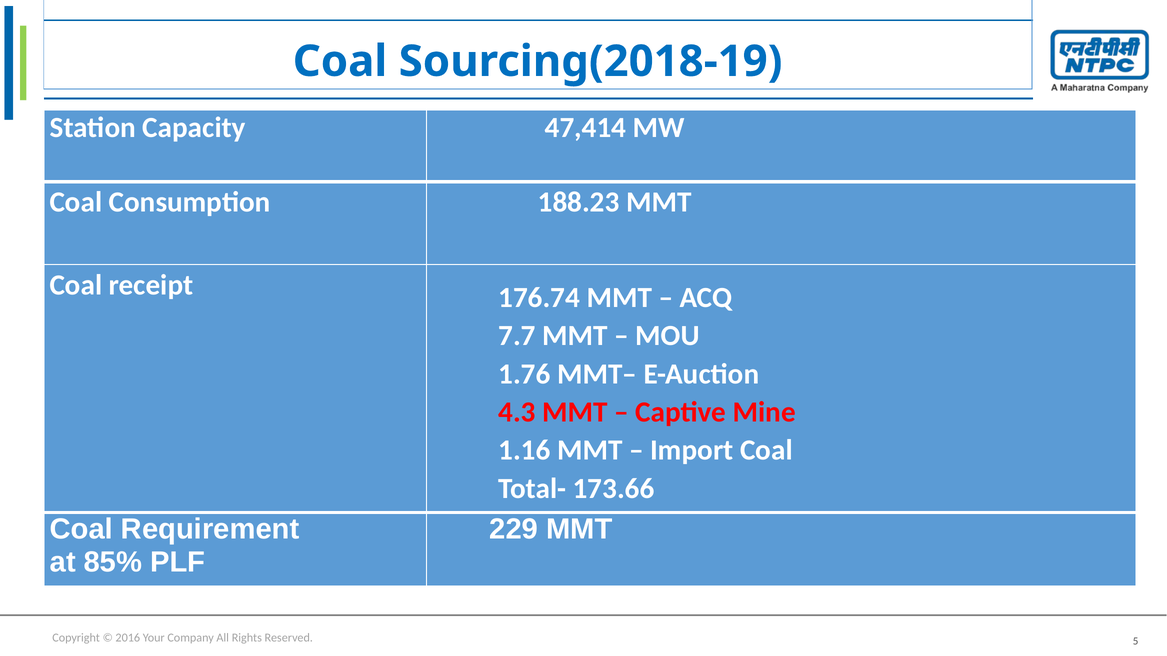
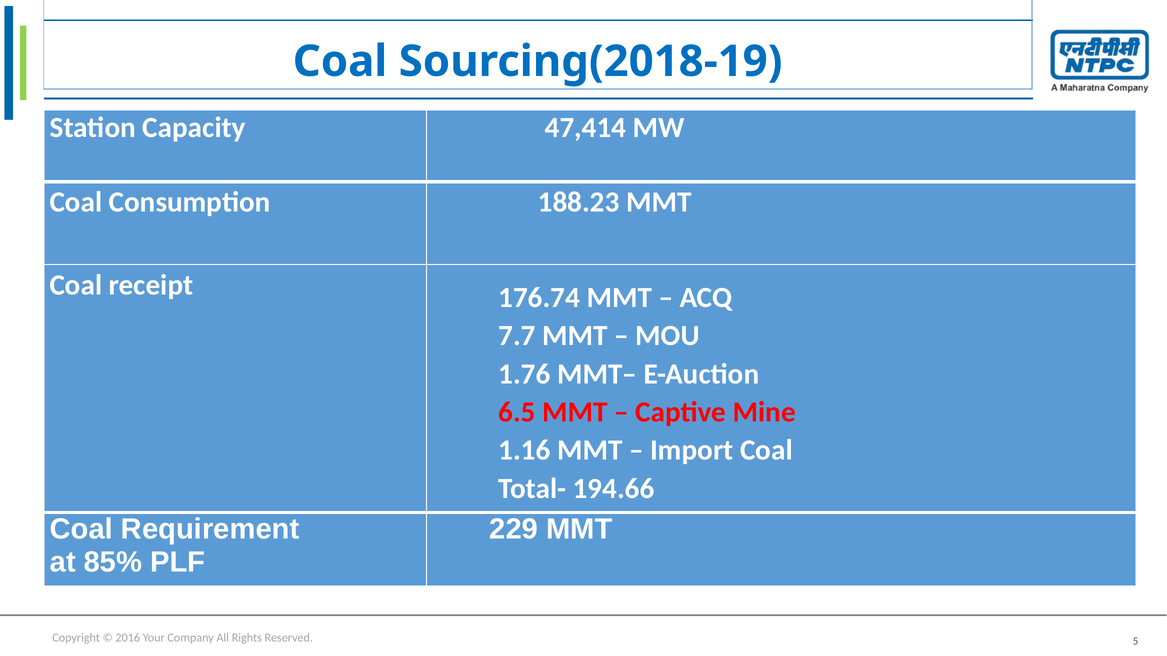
4.3: 4.3 -> 6.5 (517, 412)
173.66: 173.66 -> 194.66 (614, 489)
